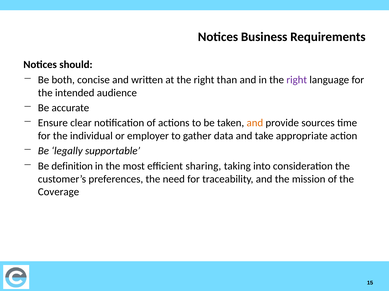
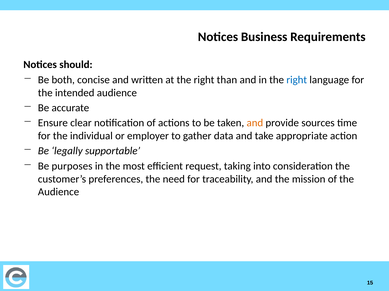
right colour: purple -> blue (297, 80)
definition: definition -> purposes (72, 166)
sharing: sharing -> request (203, 166)
Coverage: Coverage -> Audience (59, 192)
